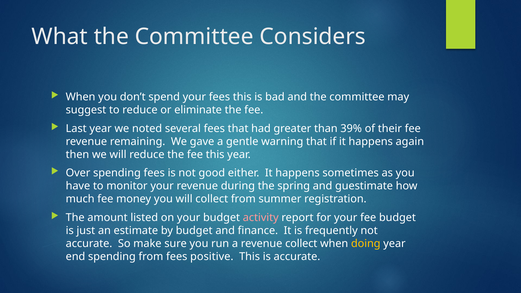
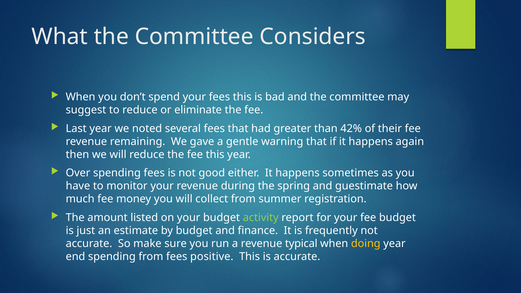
39%: 39% -> 42% (351, 128)
activity colour: pink -> light green (261, 217)
revenue collect: collect -> typical (301, 244)
